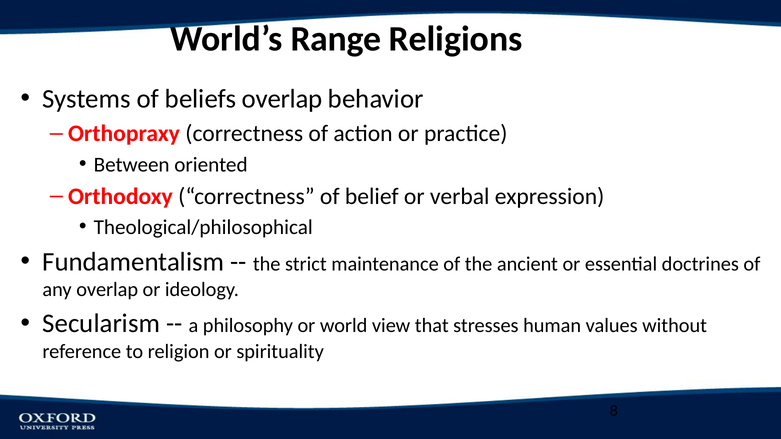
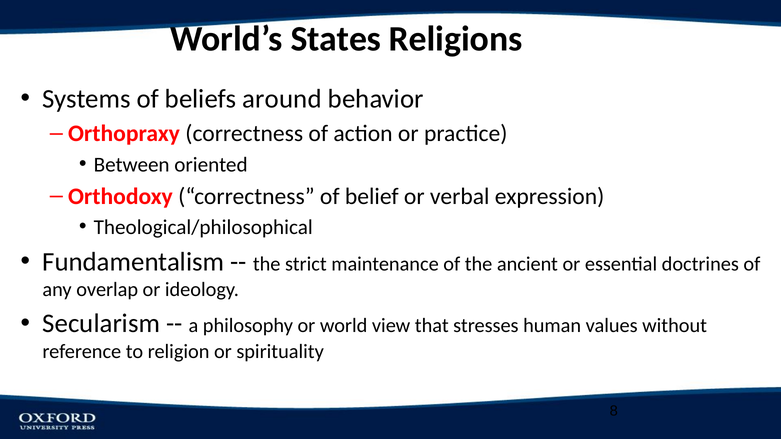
Range: Range -> States (336, 39)
beliefs overlap: overlap -> around (282, 99)
